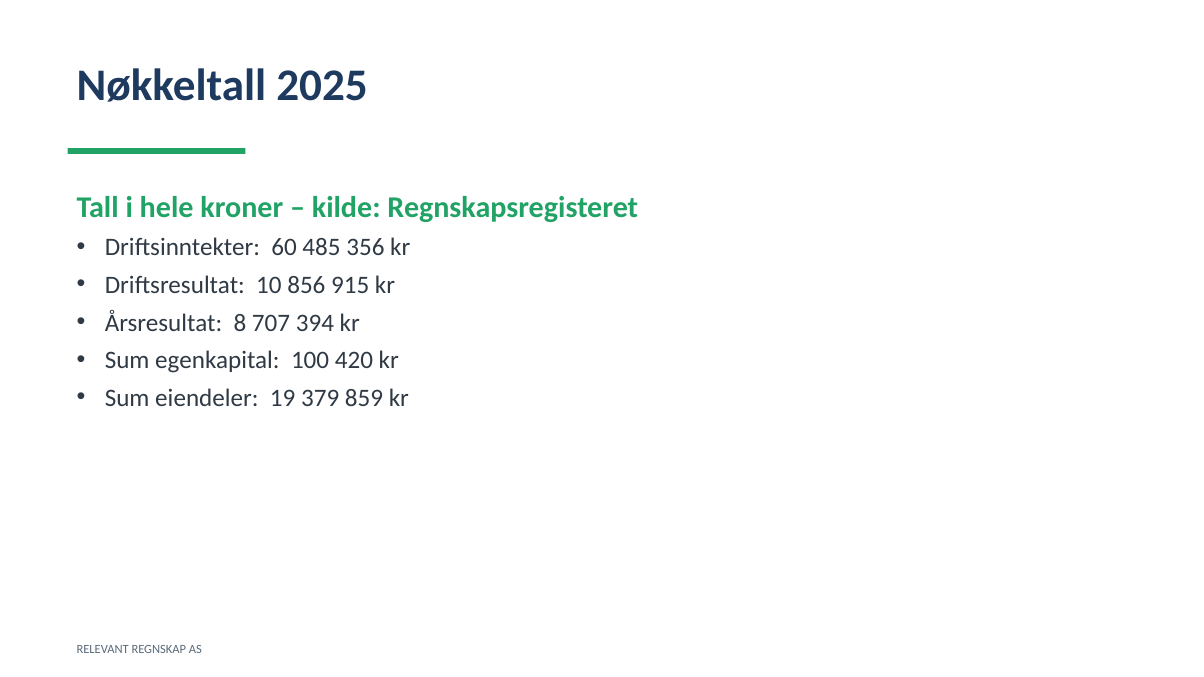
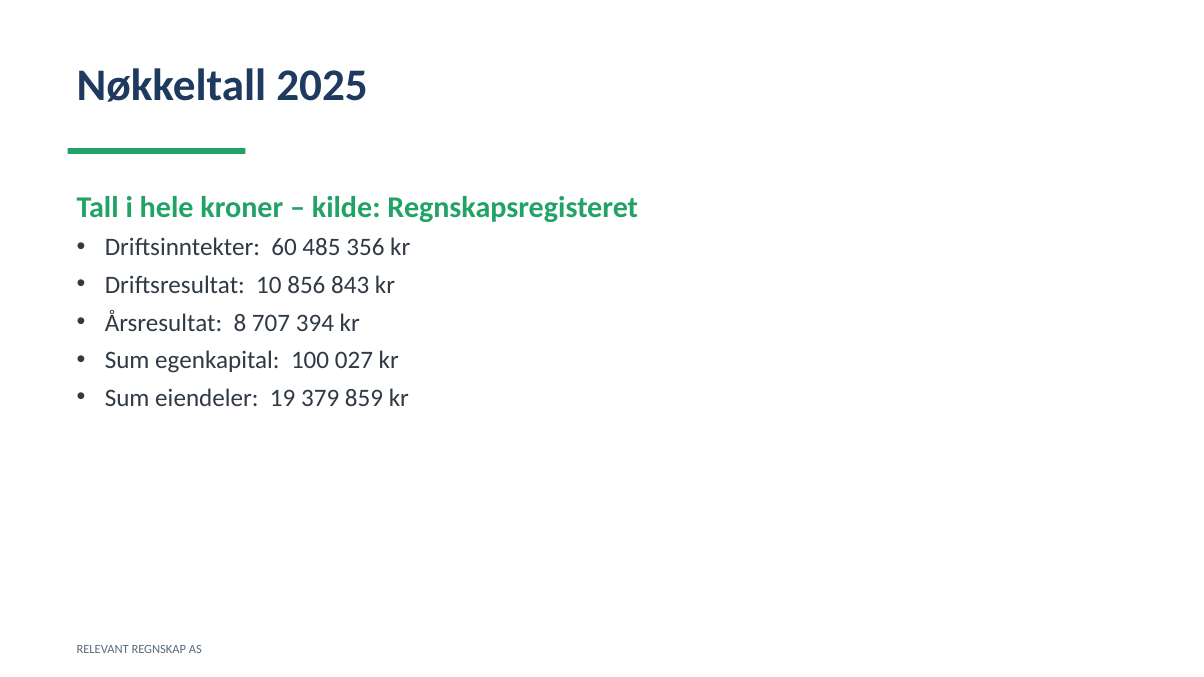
915: 915 -> 843 (350, 285)
420: 420 -> 027 (354, 361)
